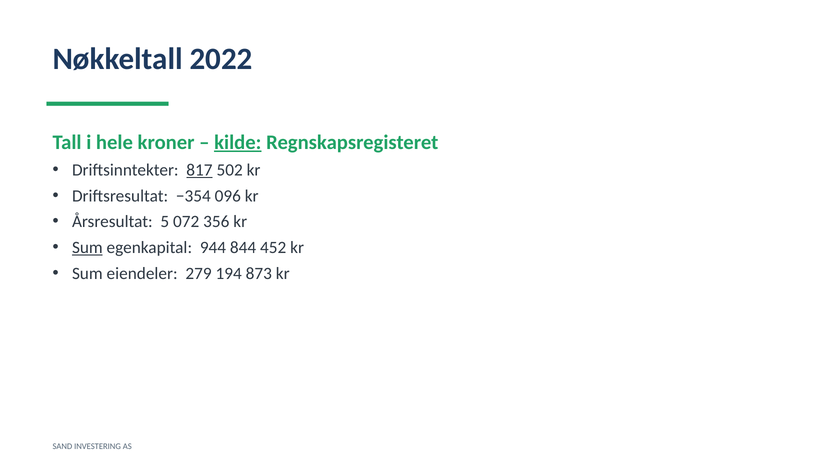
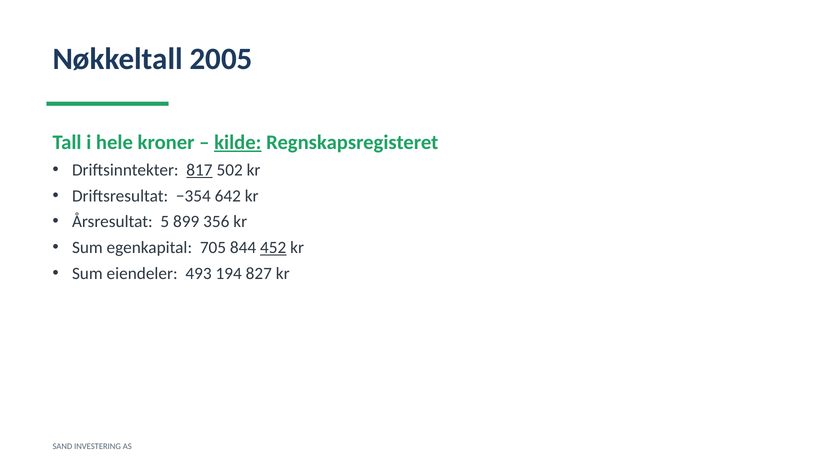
2022: 2022 -> 2005 (221, 59)
096: 096 -> 642 (228, 196)
072: 072 -> 899 (186, 222)
Sum underline: present -> none (87, 248)
944: 944 -> 705 (213, 248)
452 underline: none -> present (273, 248)
279: 279 -> 493 (199, 273)
873: 873 -> 827 (259, 273)
